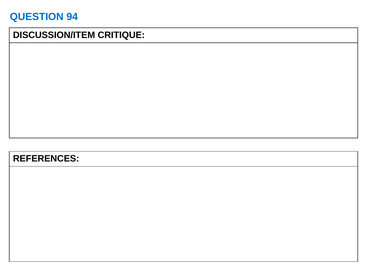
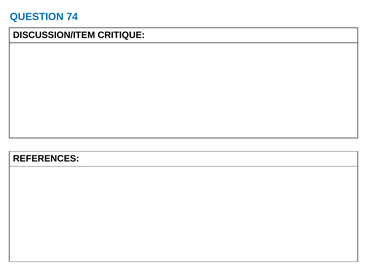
94: 94 -> 74 (72, 17)
